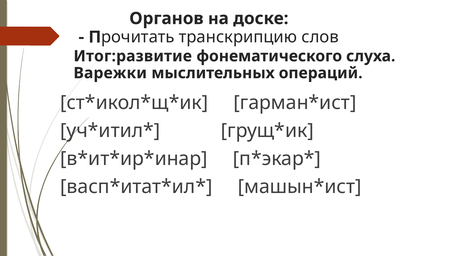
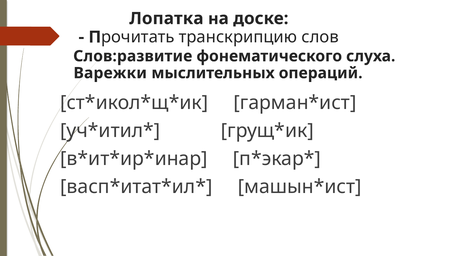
Органов: Органов -> Лопатка (166, 18)
Итог:развитие: Итог:развитие -> Слов:развитие (133, 56)
